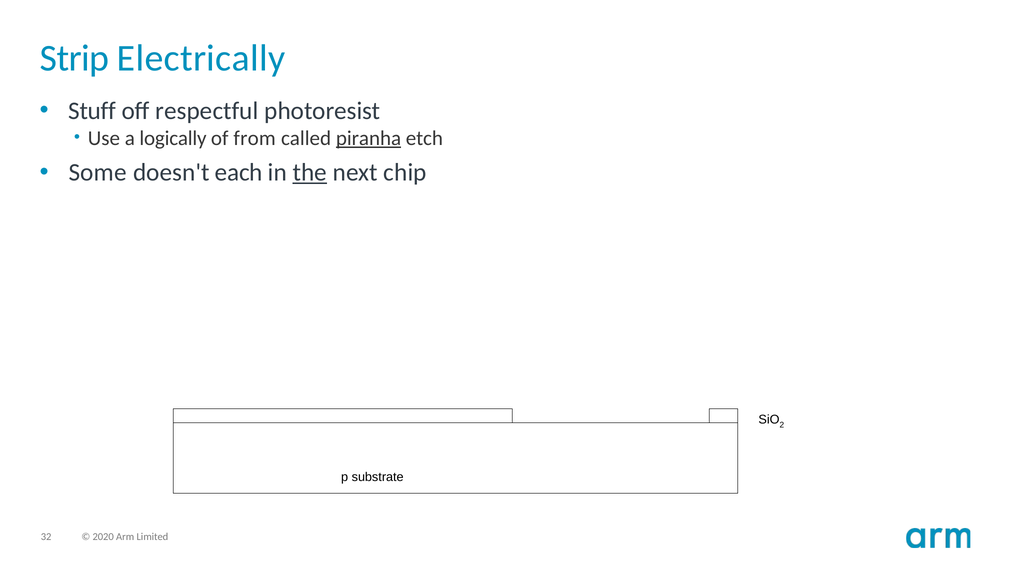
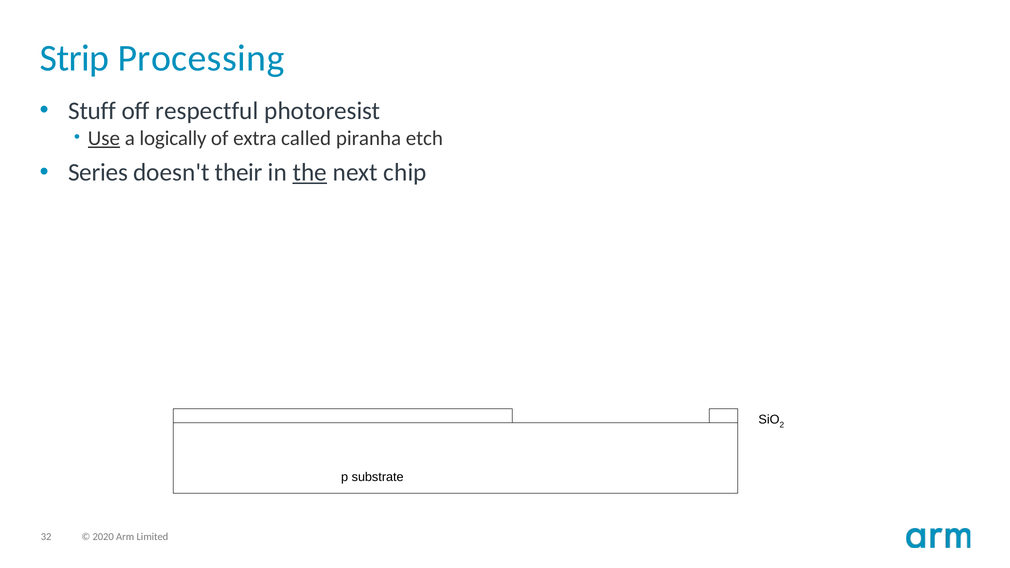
Electrically: Electrically -> Processing (201, 58)
Use underline: none -> present (104, 138)
from: from -> extra (255, 138)
piranha underline: present -> none (369, 138)
Some: Some -> Series (98, 173)
each: each -> their (239, 173)
